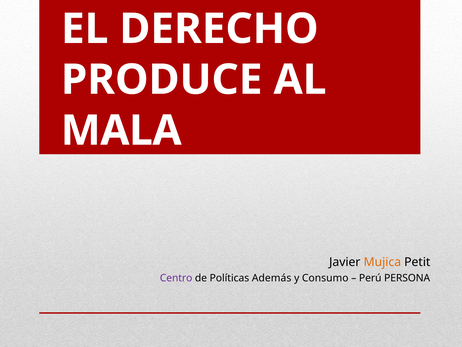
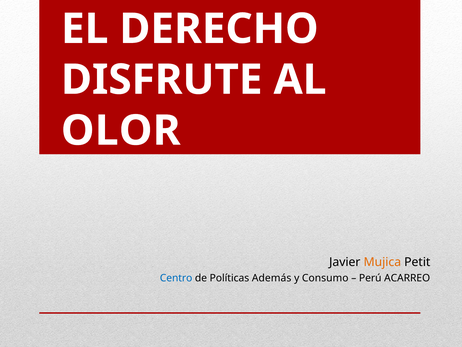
PRODUCE: PRODUCE -> DISFRUTE (162, 80)
MALA: MALA -> OLOR (121, 131)
Centro colour: purple -> blue (176, 278)
PERSONA: PERSONA -> ACARREO (407, 278)
